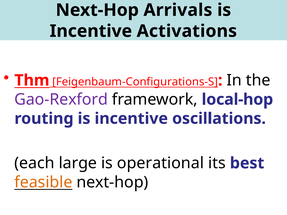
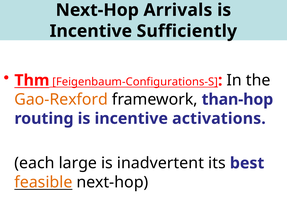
Activations: Activations -> Sufficiently (187, 31)
Gao-Rexford colour: purple -> orange (61, 100)
local-hop: local-hop -> than-hop (237, 100)
oscillations: oscillations -> activations (219, 119)
operational: operational -> inadvertent (160, 163)
